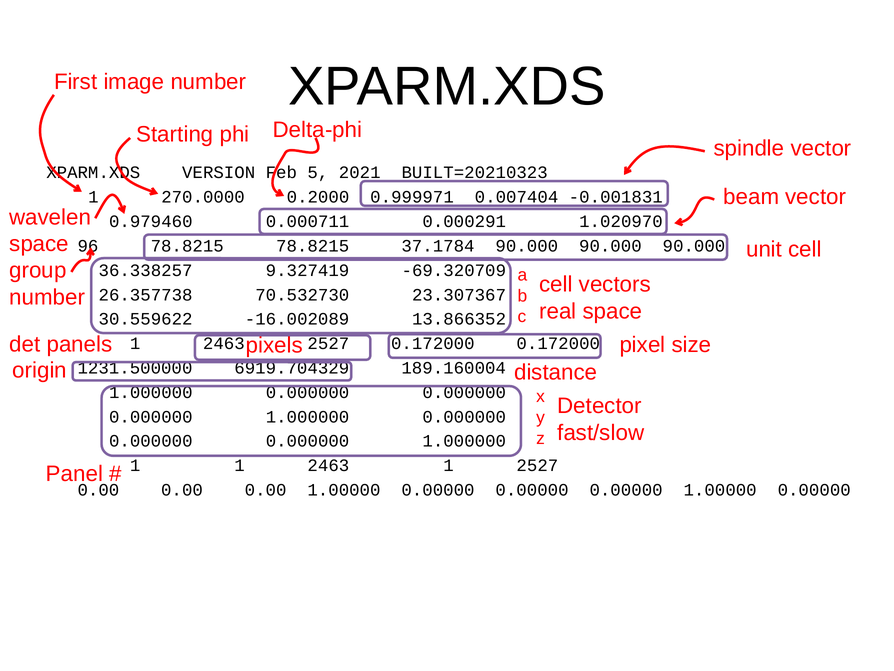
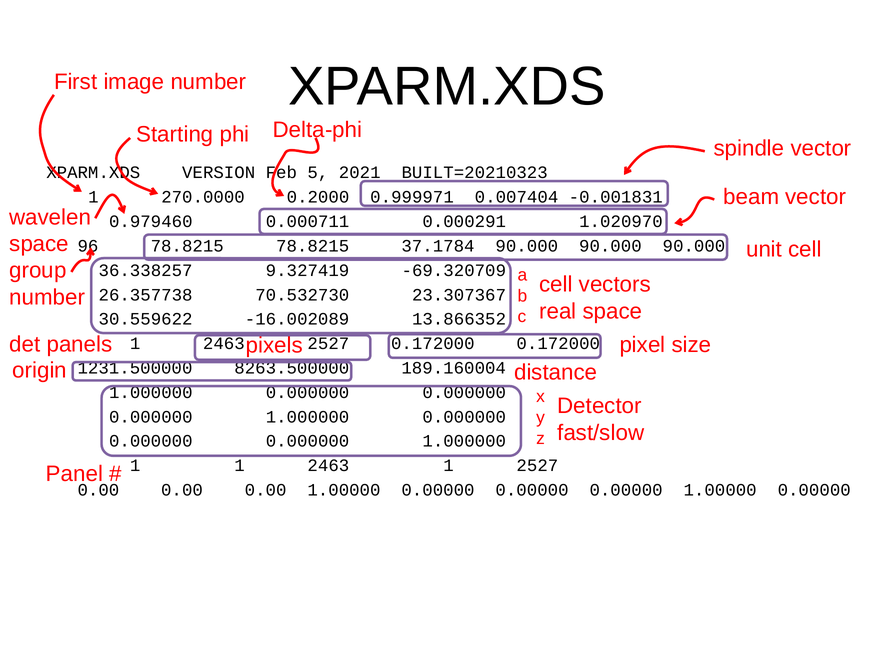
6919.704329: 6919.704329 -> 8263.500000 (292, 368)
